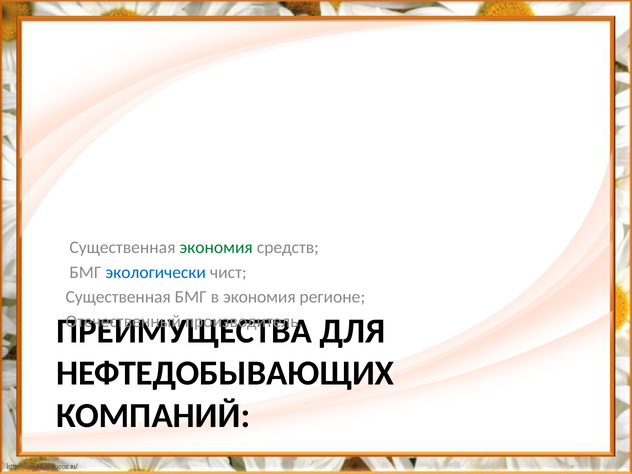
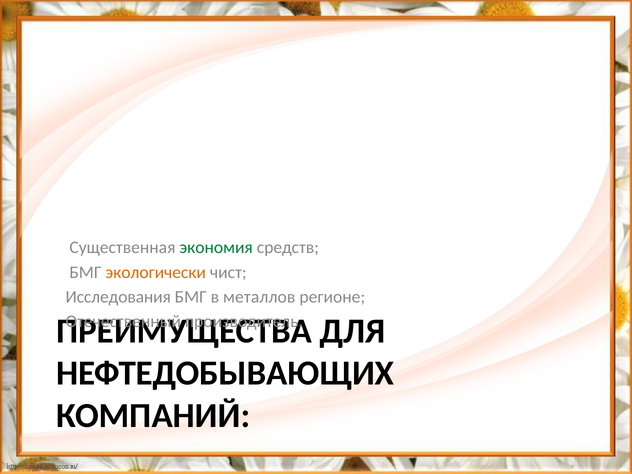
экологически colour: blue -> orange (156, 272)
Существенная: Существенная -> Исследования (118, 297)
в экономия: экономия -> металлов (259, 297)
